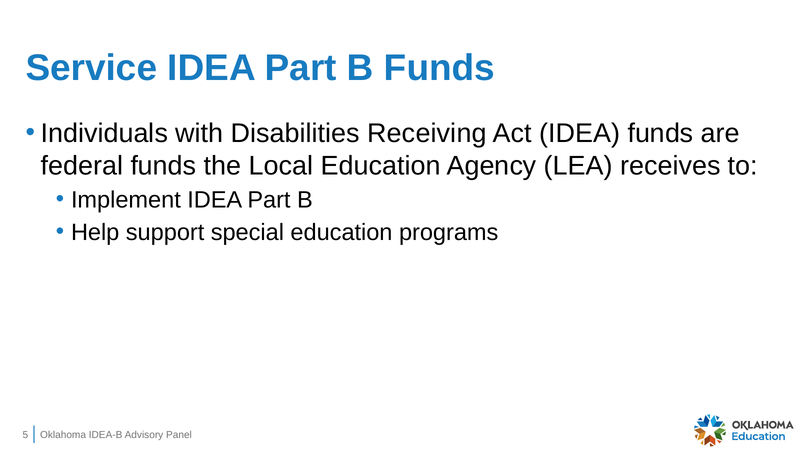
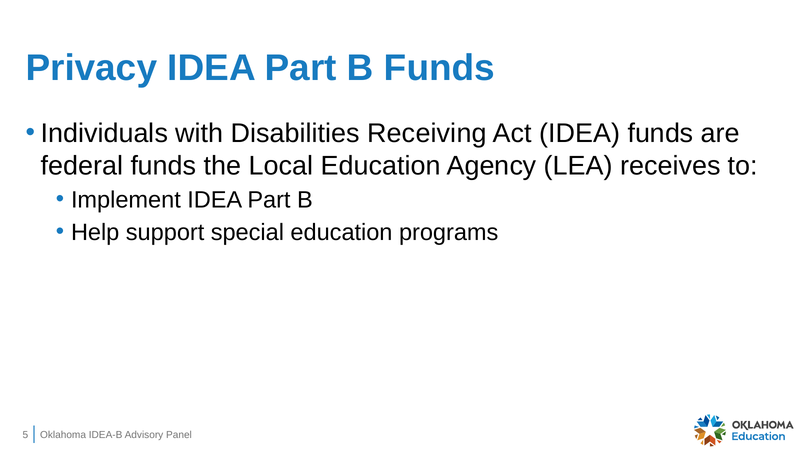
Service: Service -> Privacy (91, 68)
